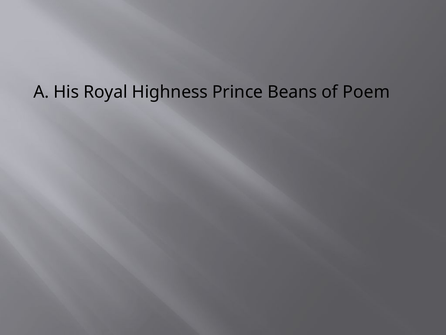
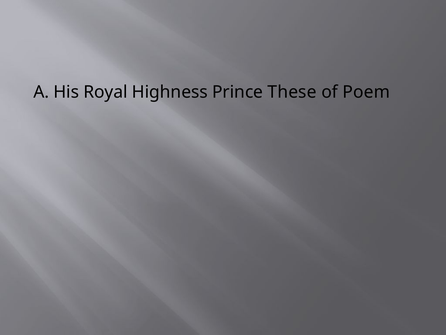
Beans: Beans -> These (292, 92)
